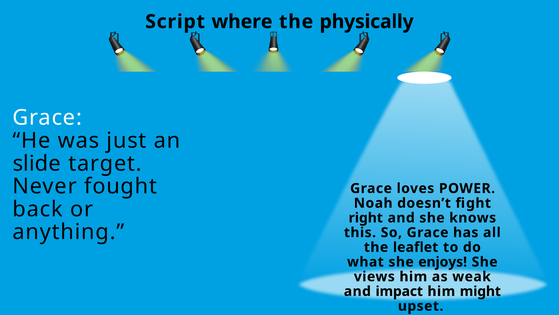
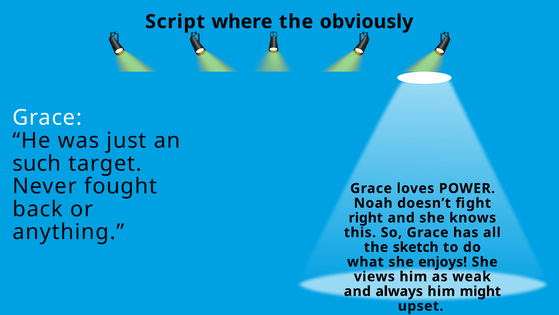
physically: physically -> obviously (366, 22)
slide: slide -> such (37, 163)
leaflet: leaflet -> sketch (416, 247)
impact: impact -> always (399, 291)
